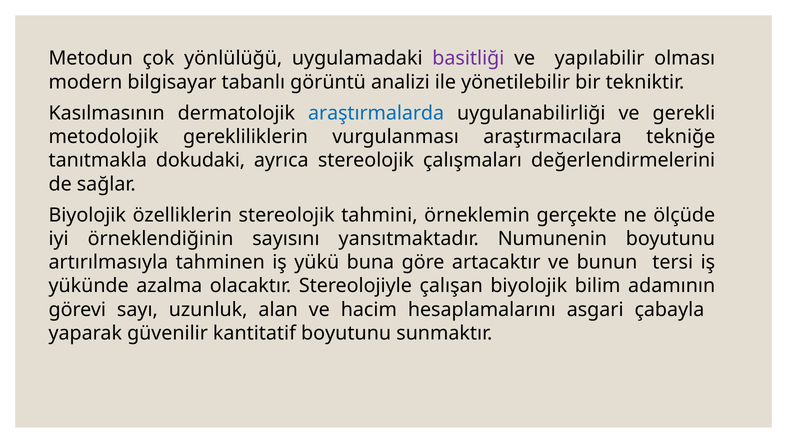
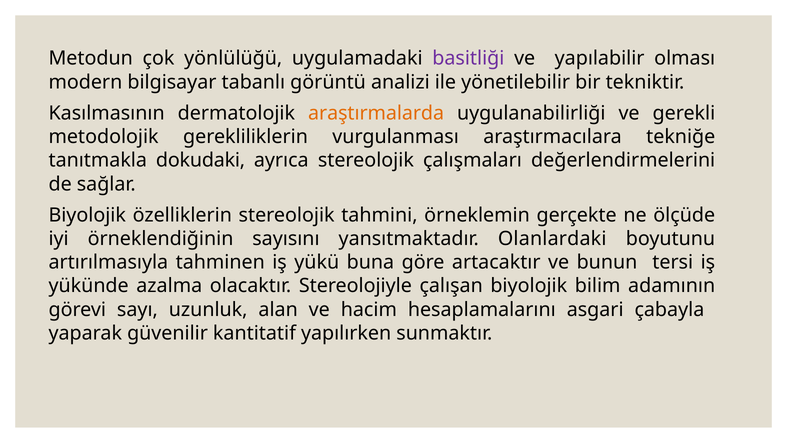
araştırmalarda colour: blue -> orange (376, 113)
Numunenin: Numunenin -> Olanlardaki (552, 238)
kantitatif boyutunu: boyutunu -> yapılırken (346, 333)
